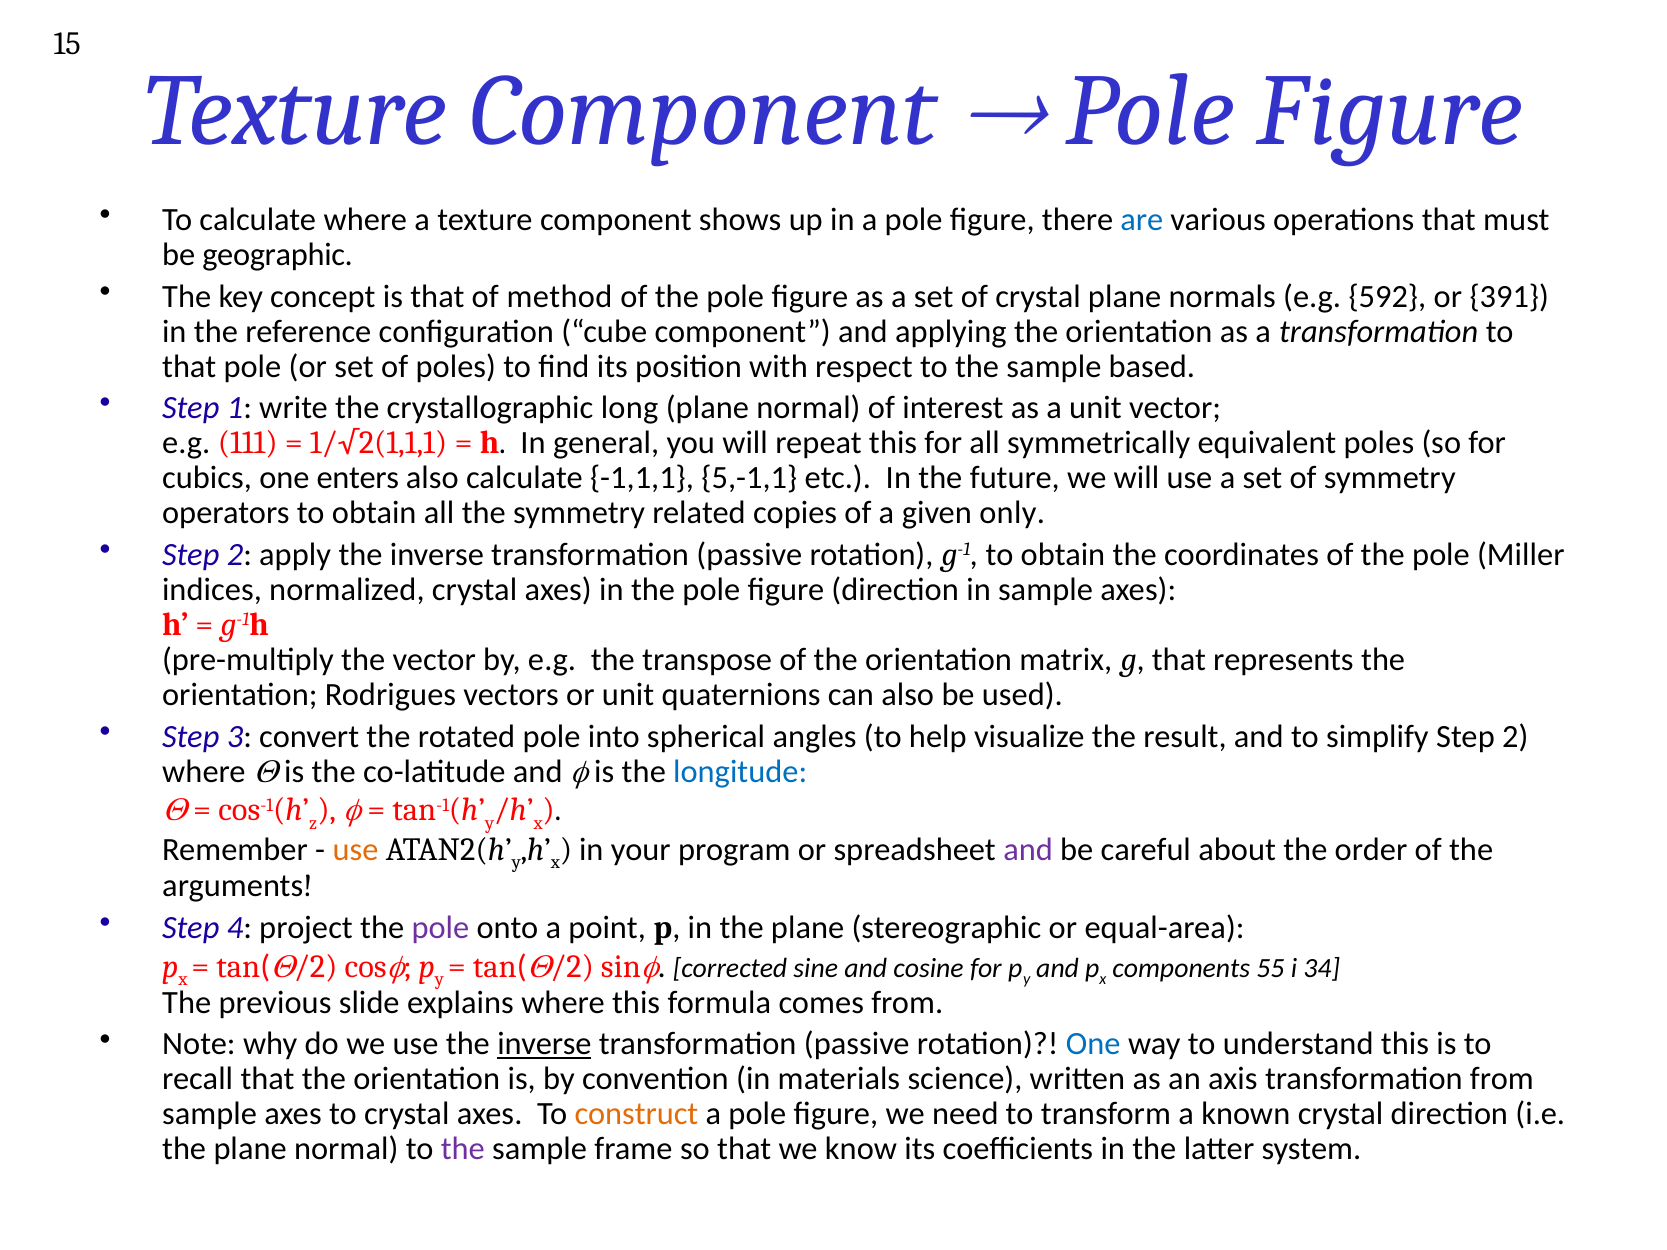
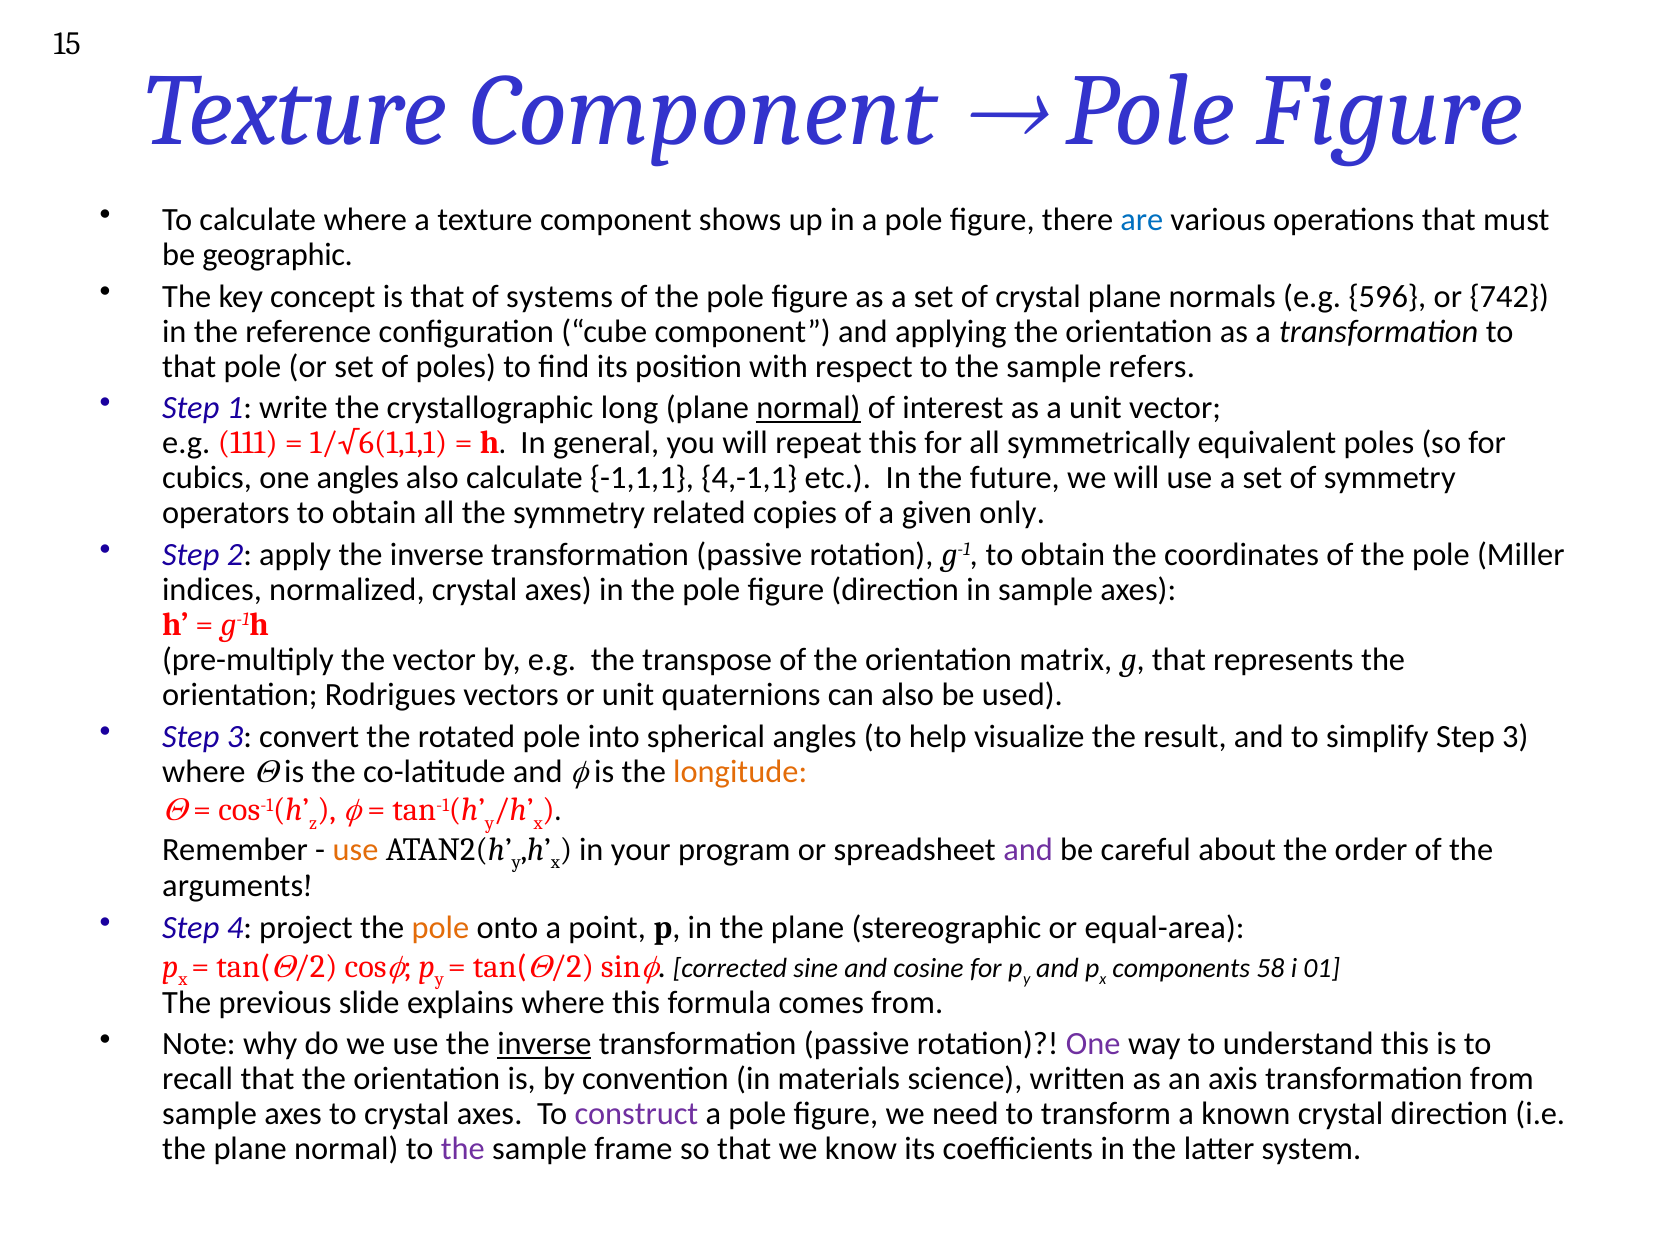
method: method -> systems (560, 297)
592: 592 -> 596 (1387, 297)
391: 391 -> 742 (1509, 297)
based: based -> refers (1152, 367)
normal underline: none -> present (808, 408)
1/√2(1,1,1: 1/√2(1,1,1 -> 1/√6(1,1,1 (379, 443)
one enters: enters -> angles (358, 478)
5,-1,1: 5,-1,1 -> 4,-1,1 (749, 478)
simplify Step 2: 2 -> 3 (1515, 737)
longitude colour: blue -> orange (740, 772)
pole colour: purple -> orange (440, 928)
55: 55 -> 58 (1270, 968)
34: 34 -> 01 (1322, 968)
One colour: blue -> purple (1093, 1044)
construct colour: orange -> purple (636, 1114)
